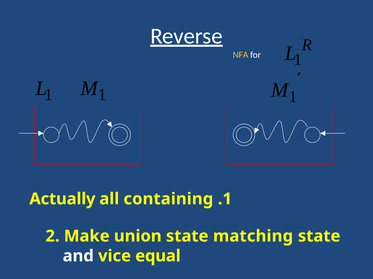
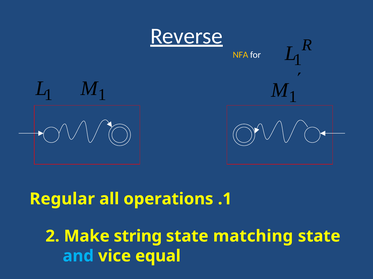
Actually: Actually -> Regular (62, 199)
containing: containing -> operations (168, 199)
union: union -> string (138, 237)
and colour: white -> light blue (78, 257)
